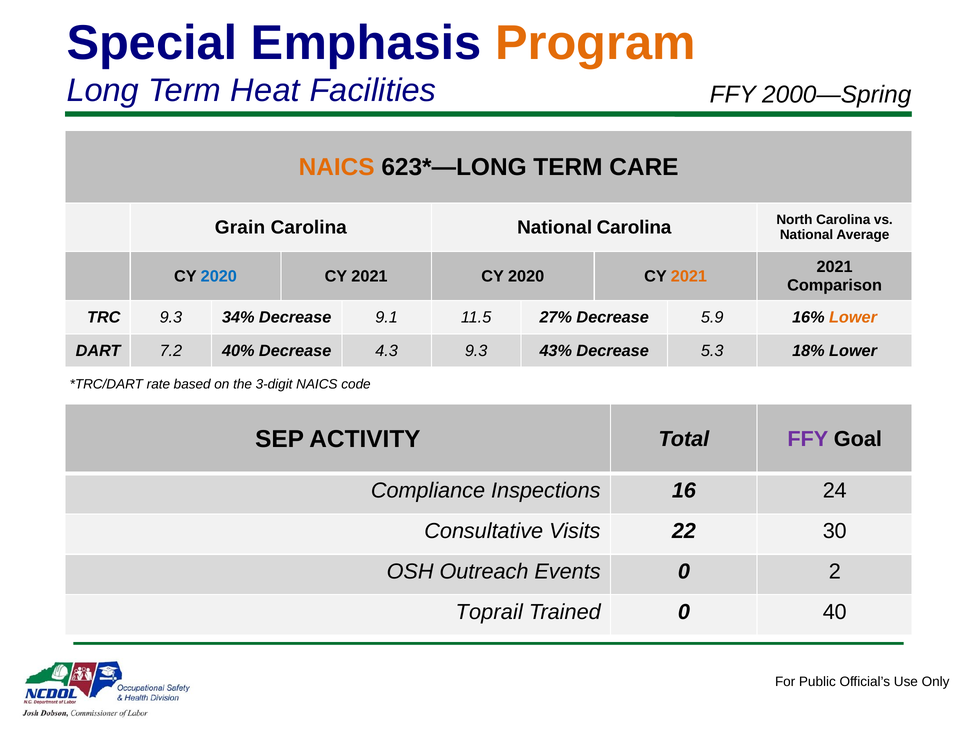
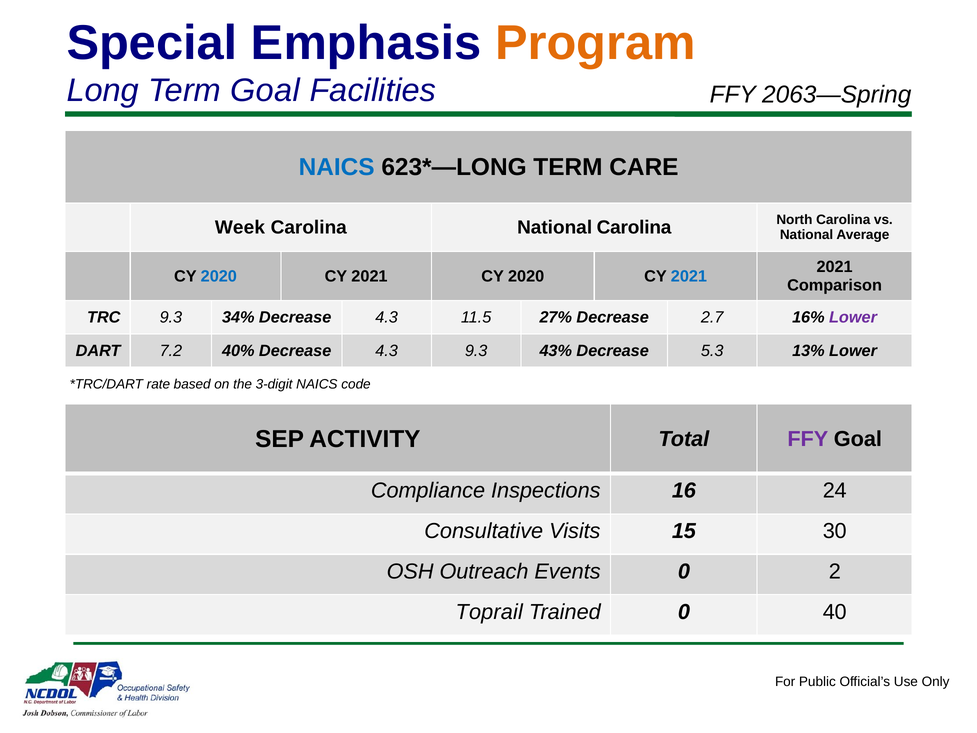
Term Heat: Heat -> Goal (265, 91)
2000—Spring: 2000—Spring -> 2063—Spring (837, 94)
NAICS colour: orange -> blue (337, 167)
Grain: Grain -> Week (240, 227)
2021 colour: orange -> blue (689, 276)
34% Decrease 9.1: 9.1 -> 4.3 (387, 317)
5.9: 5.9 -> 2.7 (712, 317)
Lower colour: orange -> purple (853, 317)
18%: 18% -> 13% (808, 351)
22: 22 -> 15 (684, 531)
